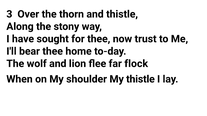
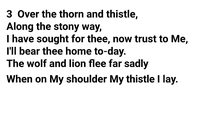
flock: flock -> sadly (136, 64)
